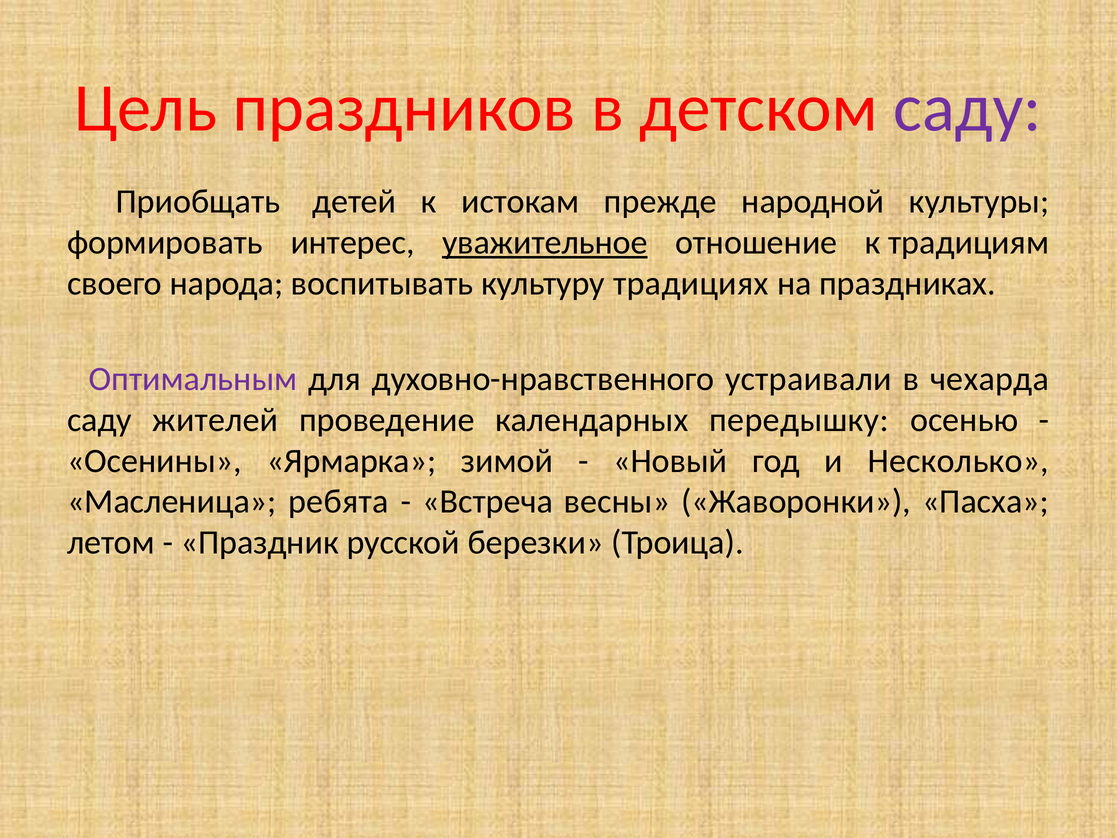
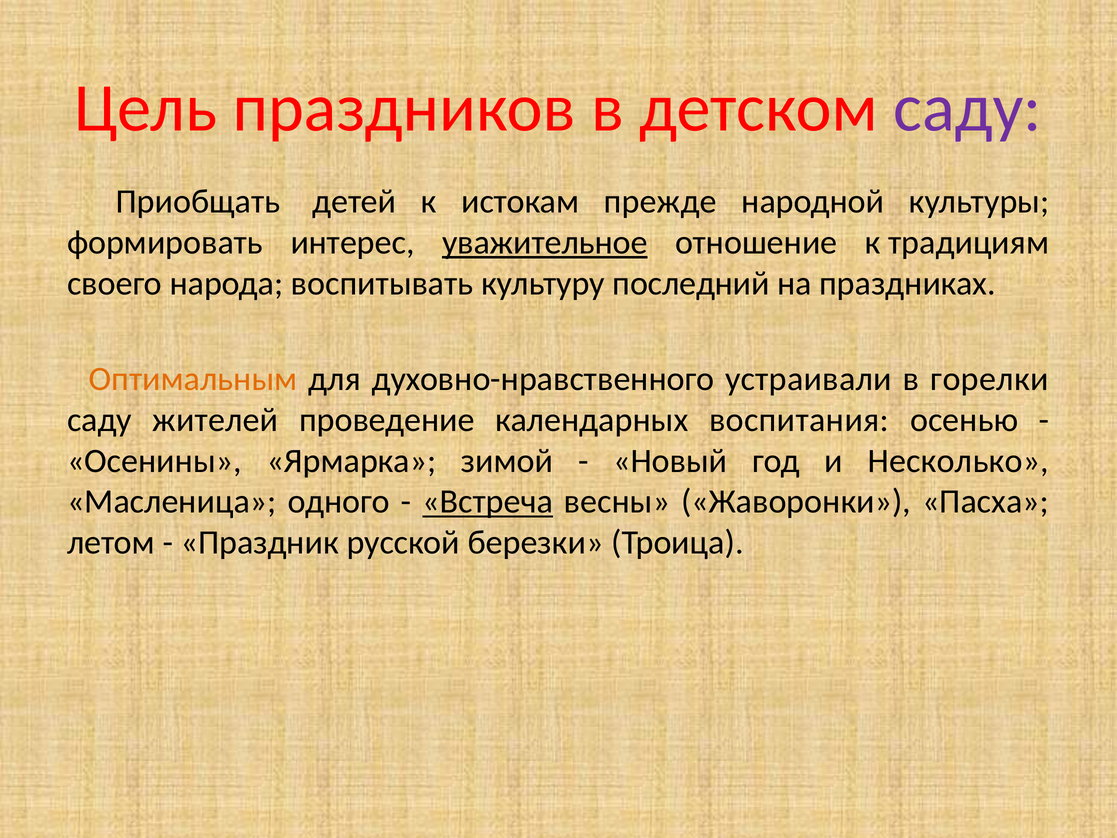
традициях: традициях -> последний (691, 283)
Оптимальным colour: purple -> orange (193, 379)
чехарда: чехарда -> горелки (990, 379)
передышку: передышку -> воспитания (799, 420)
ребята: ребята -> одного (339, 502)
Встреча underline: none -> present (488, 502)
